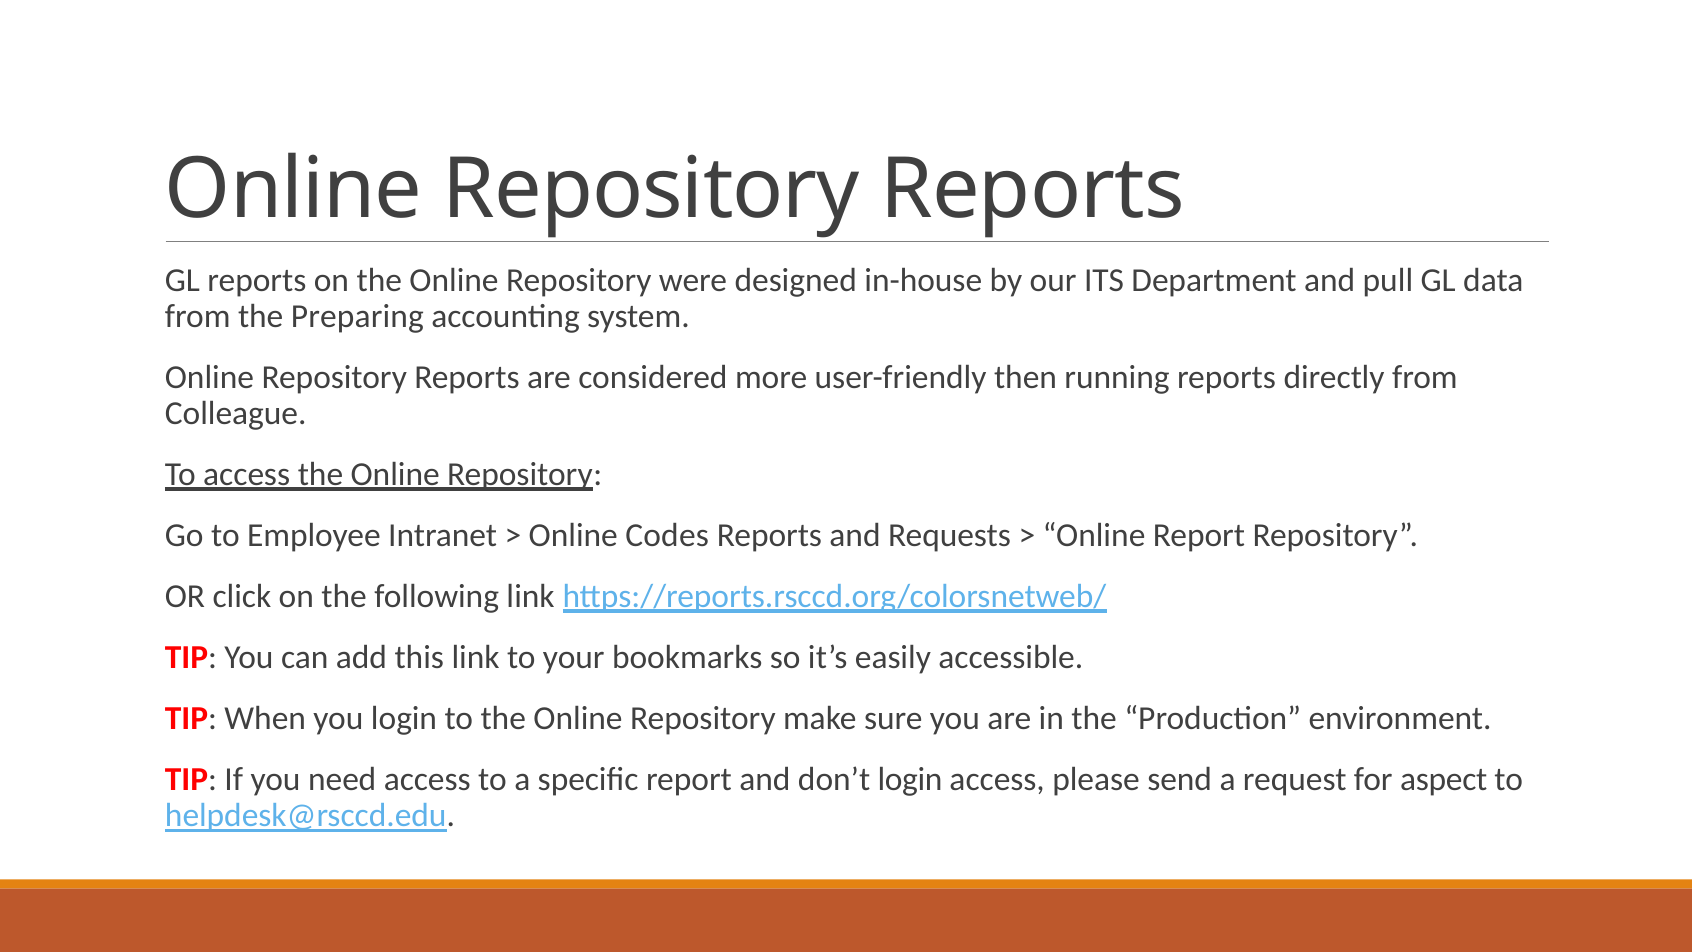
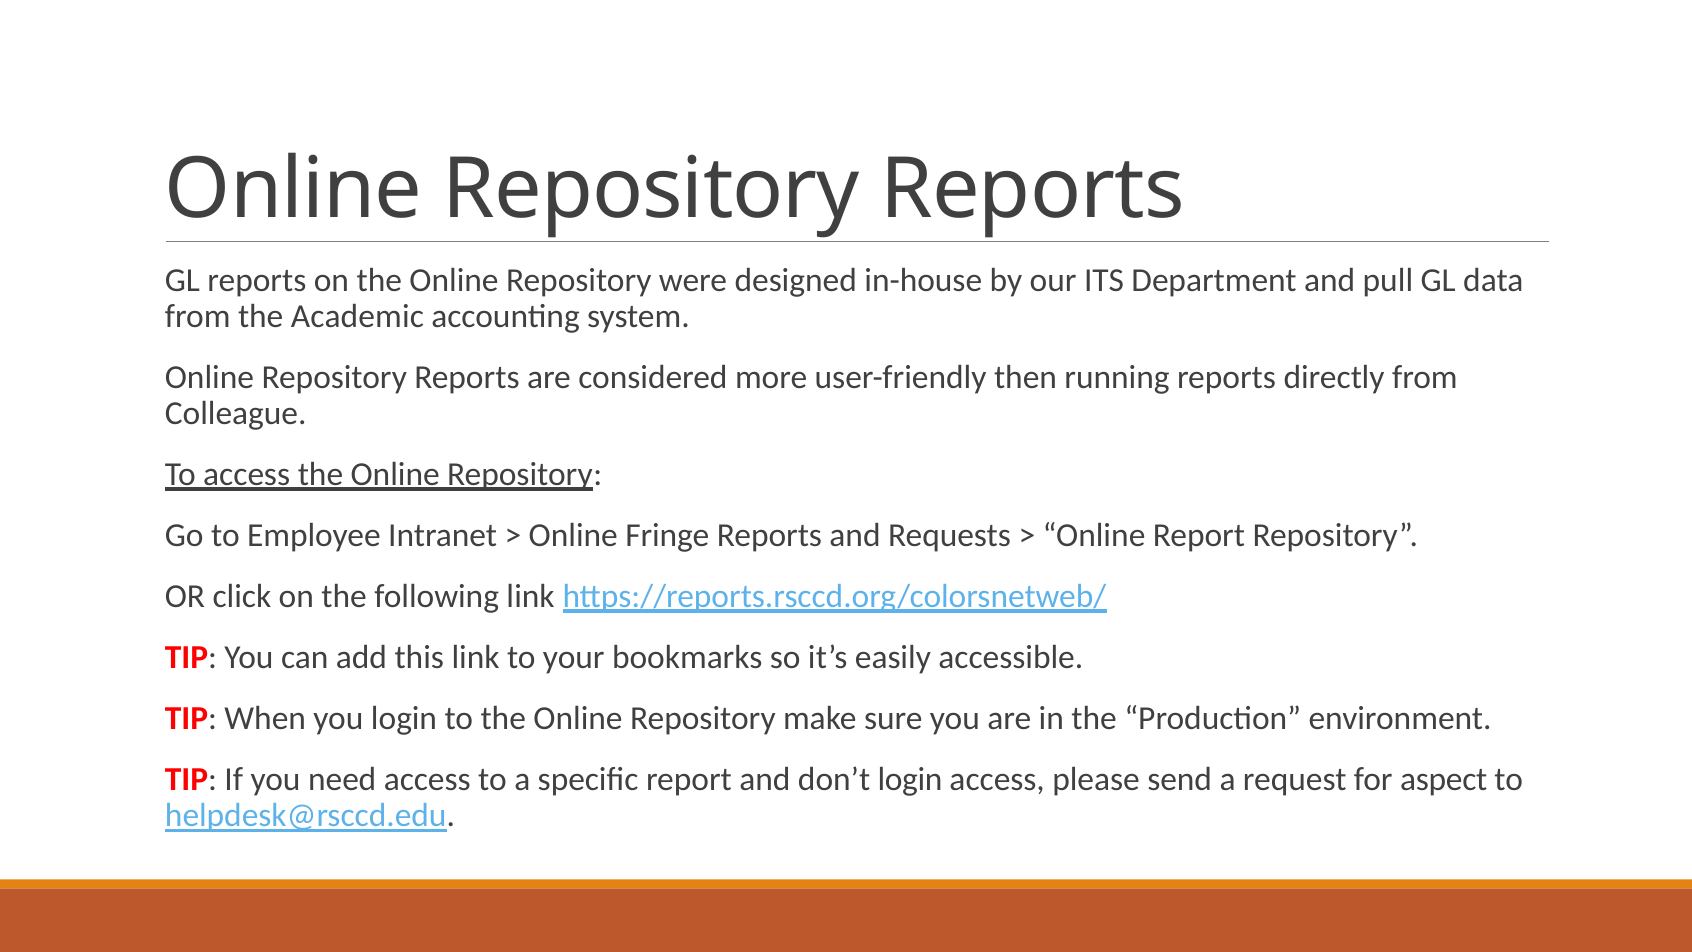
Preparing: Preparing -> Academic (357, 317)
Codes: Codes -> Fringe (667, 535)
